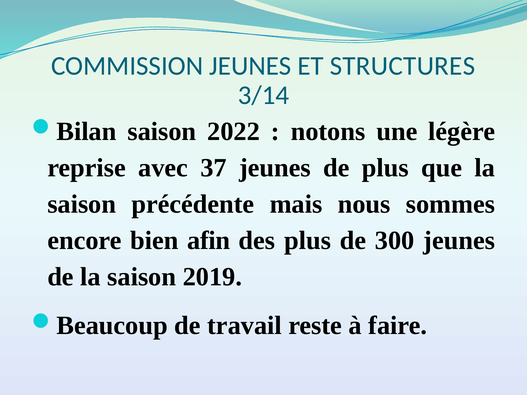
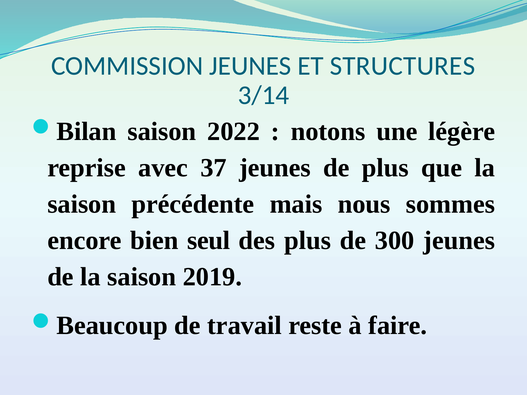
afin: afin -> seul (209, 240)
